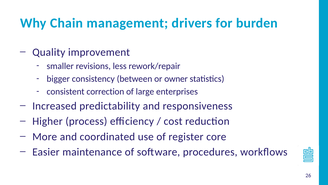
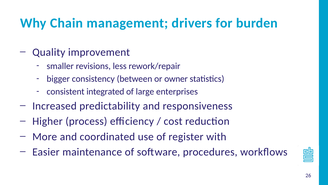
correction: correction -> integrated (105, 91)
core: core -> with (216, 136)
